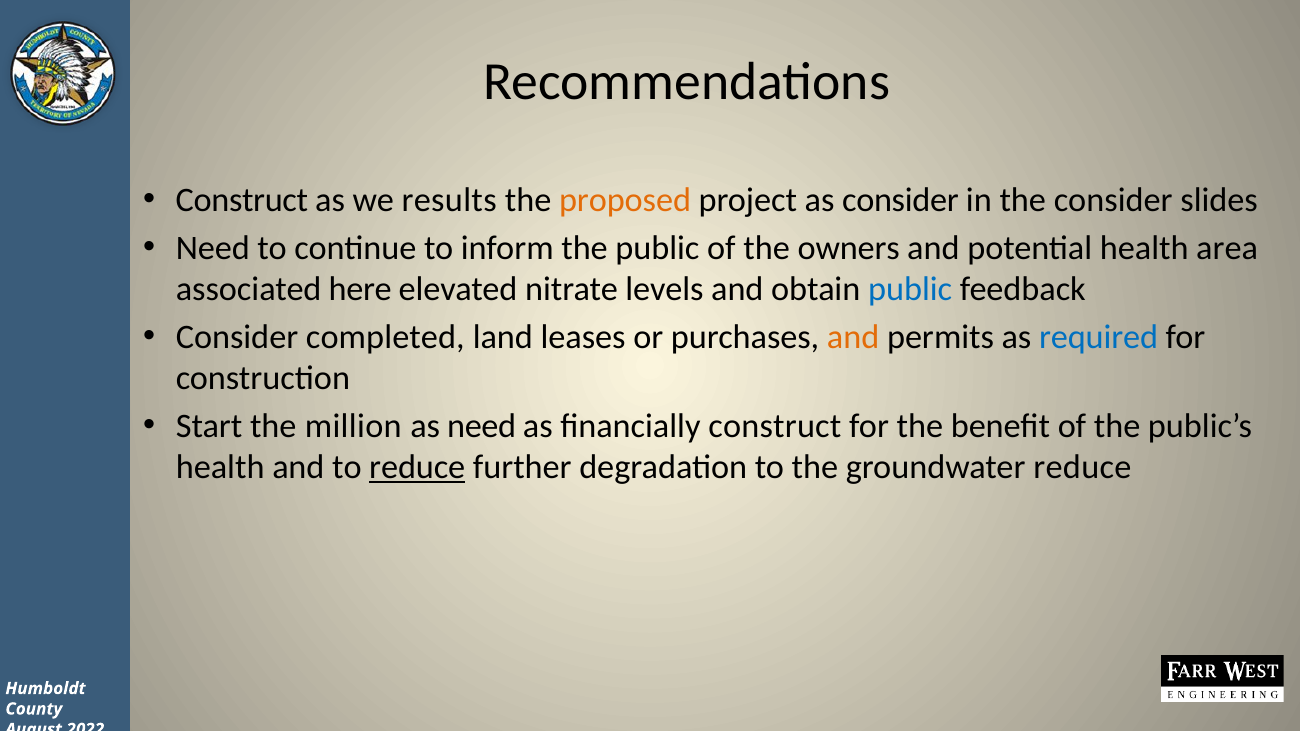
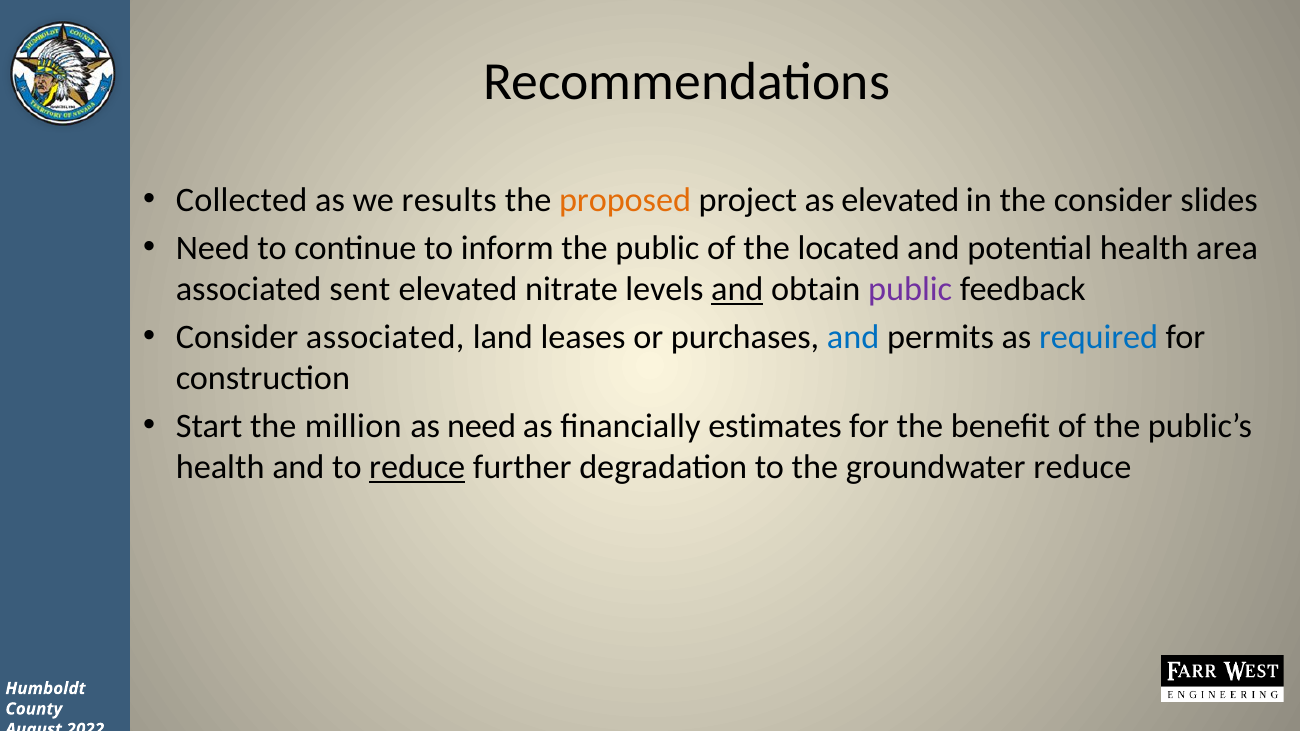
Construct: Construct -> Collected (242, 200)
as consider: consider -> elevated (900, 200)
owners: owners -> located (849, 248)
here: here -> sent (360, 289)
and underline: none -> present (737, 289)
public colour: blue -> purple (910, 289)
Consider completed: completed -> associated (385, 337)
and colour: orange -> blue (853, 337)
financially construct: construct -> estimates (775, 426)
